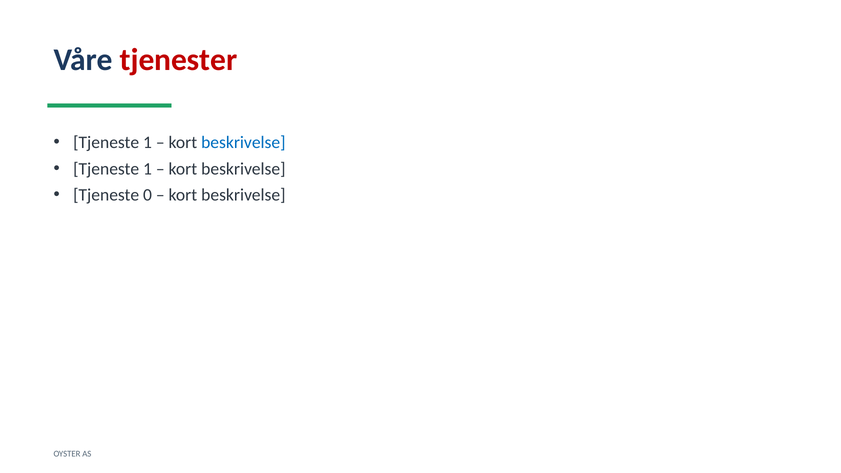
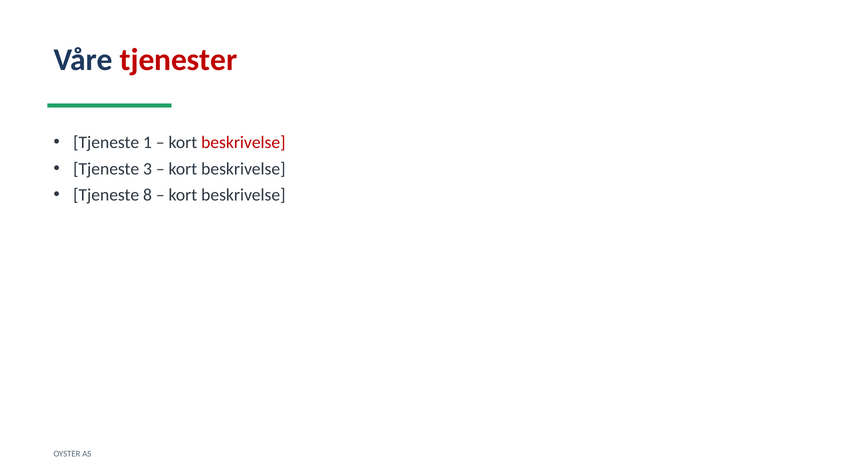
beskrivelse colour: blue -> red (243, 142)
1: 1 -> 3 (147, 169)
0: 0 -> 8 (147, 195)
